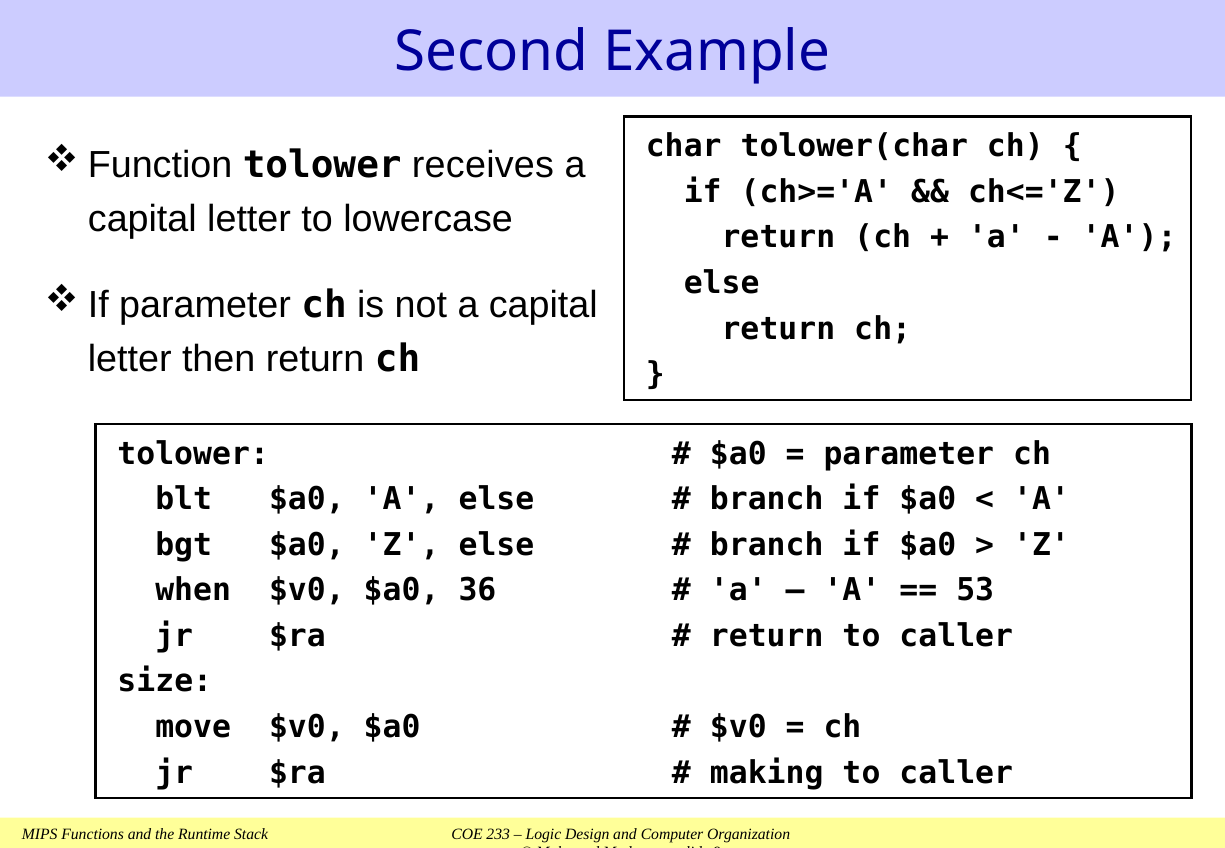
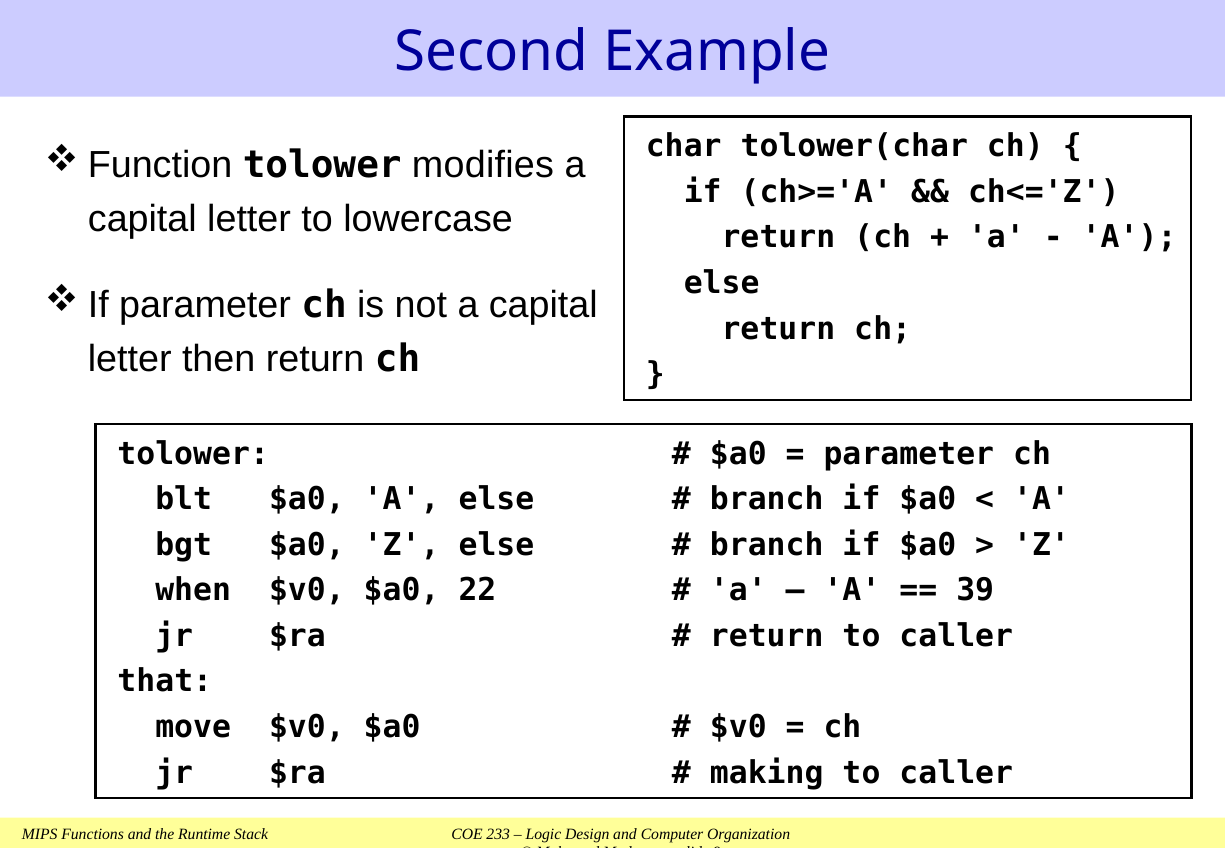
receives: receives -> modifies (483, 165)
36: 36 -> 22 (477, 591)
53: 53 -> 39 (975, 591)
size: size -> that (165, 682)
